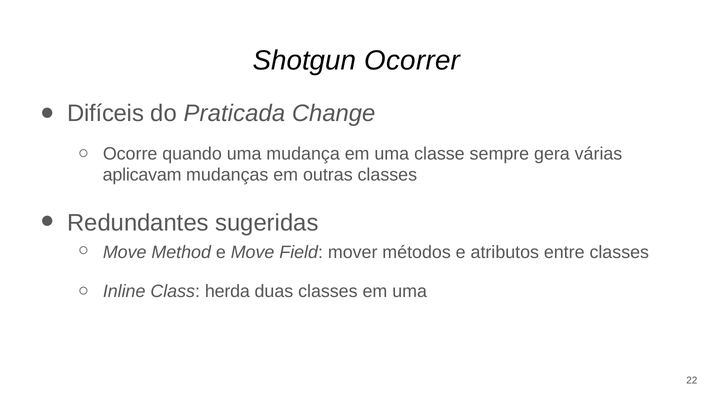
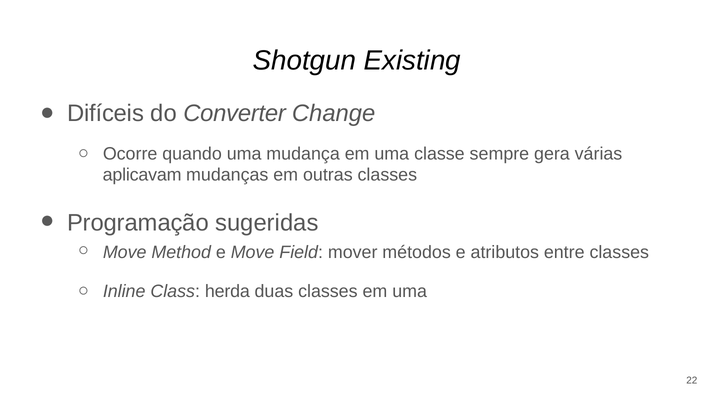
Ocorrer: Ocorrer -> Existing (412, 60)
Praticada: Praticada -> Converter (235, 113)
Redundantes: Redundantes -> Programação (138, 223)
